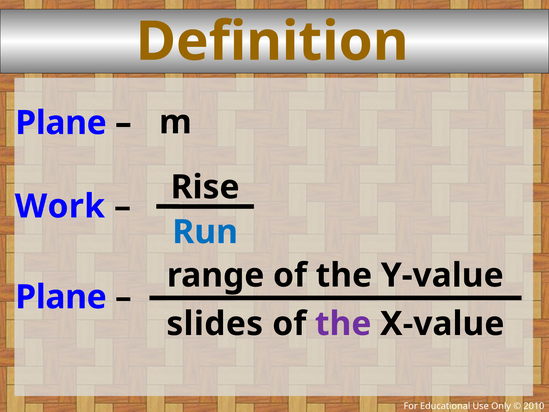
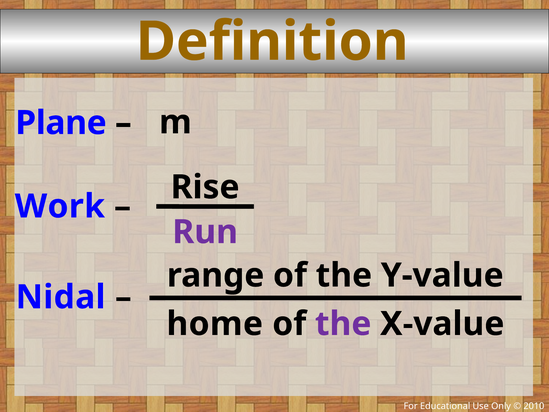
Run colour: blue -> purple (205, 232)
Plane: Plane -> Nidal (61, 297)
slides: slides -> home (215, 324)
